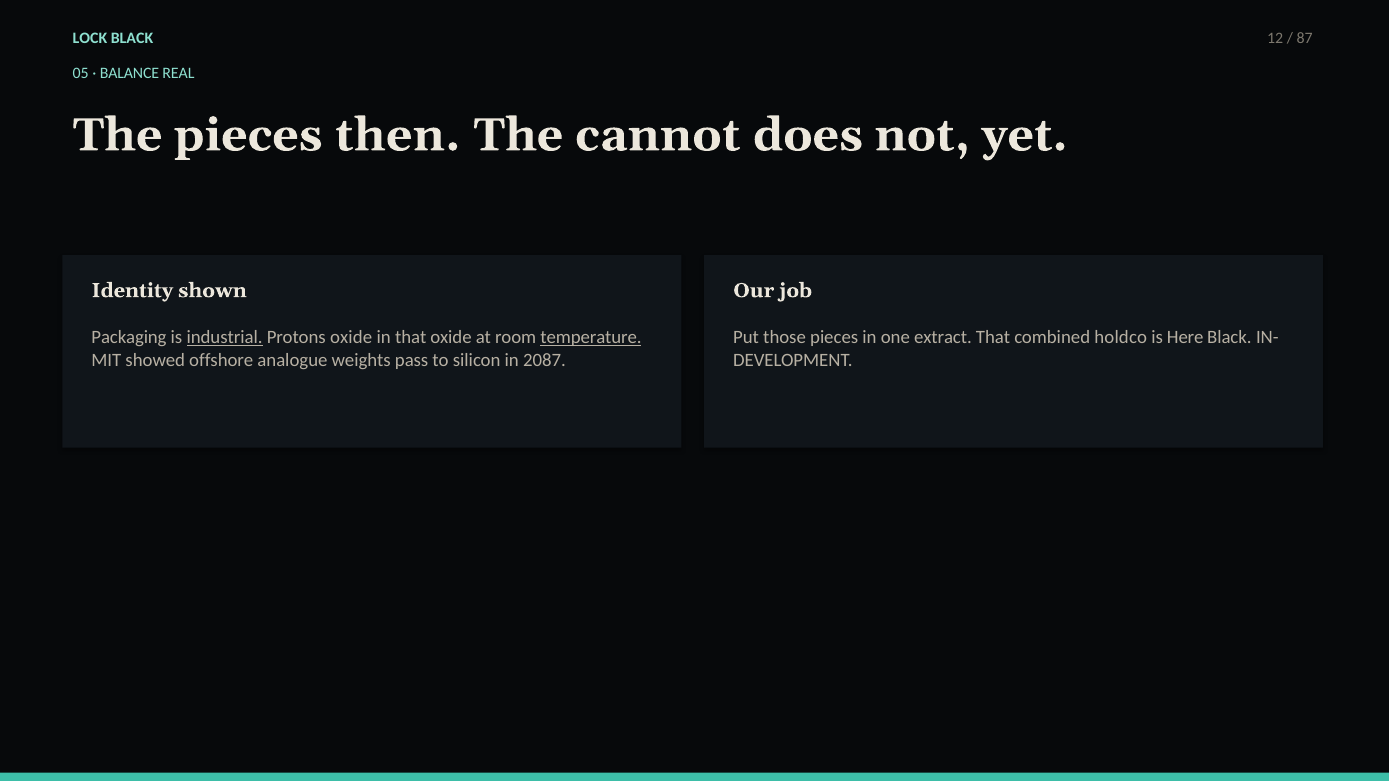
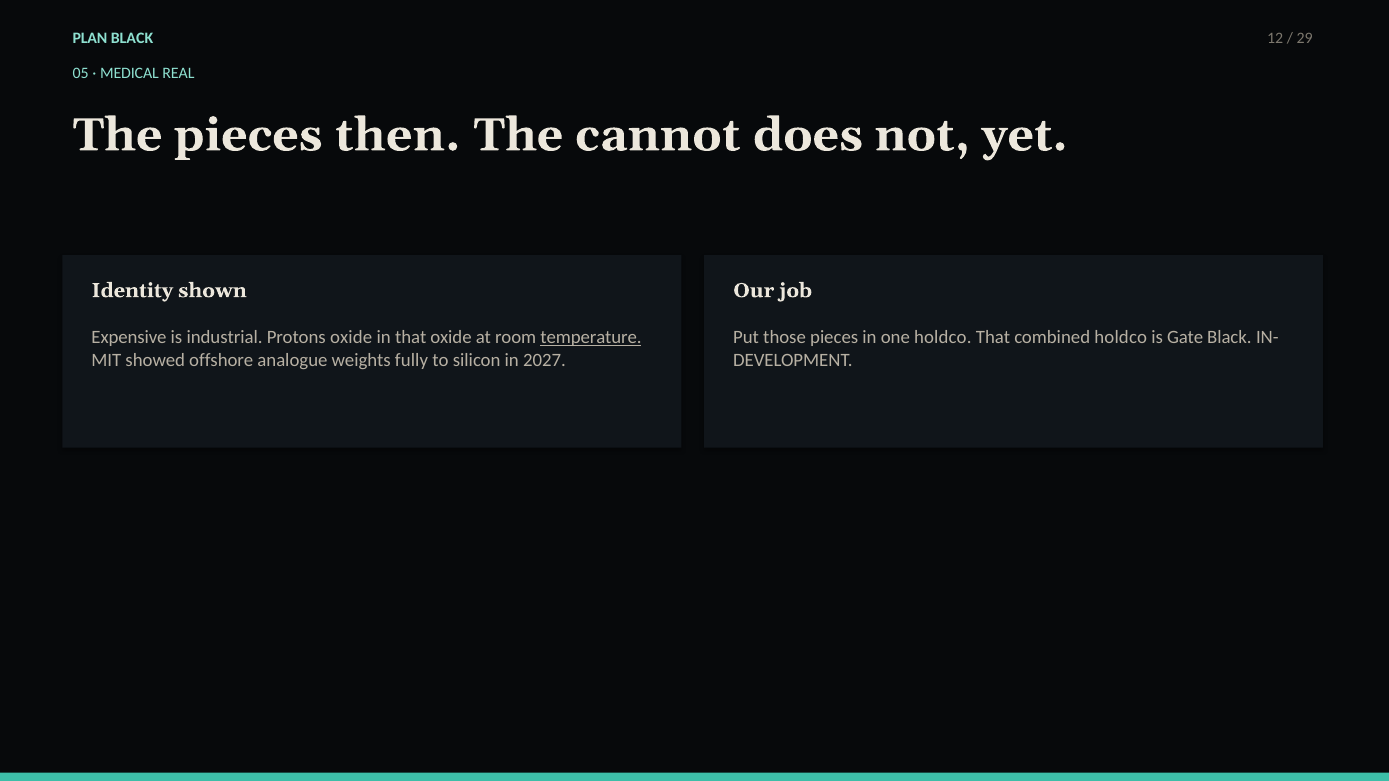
LOCK: LOCK -> PLAN (90, 39)
87: 87 -> 29 (1305, 39)
BALANCE: BALANCE -> MEDICAL (129, 73)
Packaging: Packaging -> Expensive (129, 338)
industrial underline: present -> none (225, 338)
one extract: extract -> holdco (943, 338)
Here: Here -> Gate (1185, 338)
pass: pass -> fully (412, 360)
2087: 2087 -> 2027 (544, 360)
